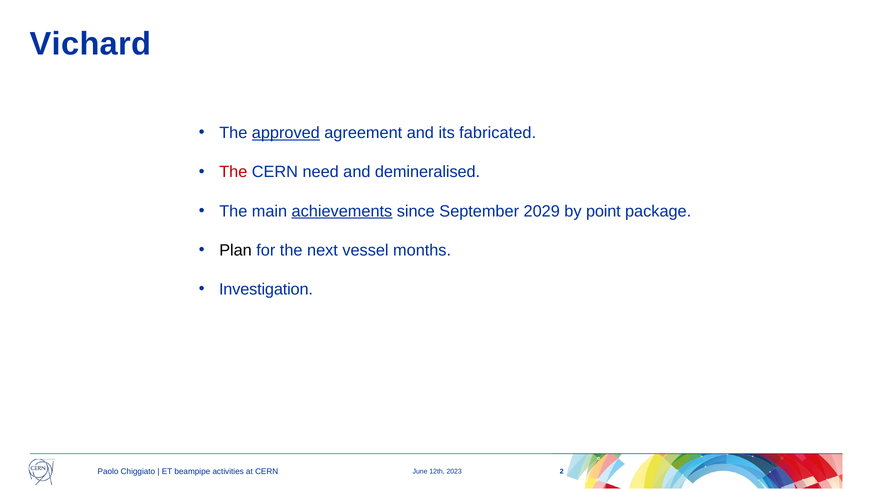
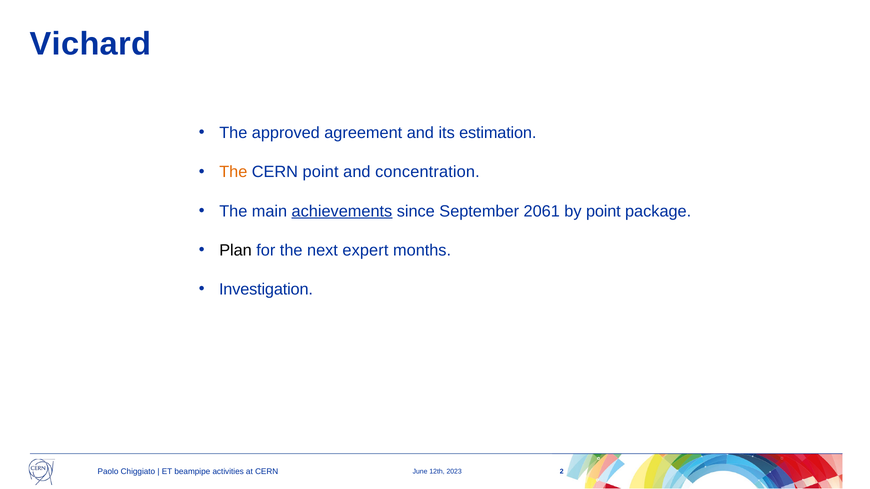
approved underline: present -> none (286, 133)
fabricated: fabricated -> estimation (498, 133)
The colour: red -> orange (233, 172)
CERN need: need -> point (321, 172)
demineralised: demineralised -> concentration (427, 172)
2029: 2029 -> 2061 (542, 211)
vessel: vessel -> expert (365, 250)
